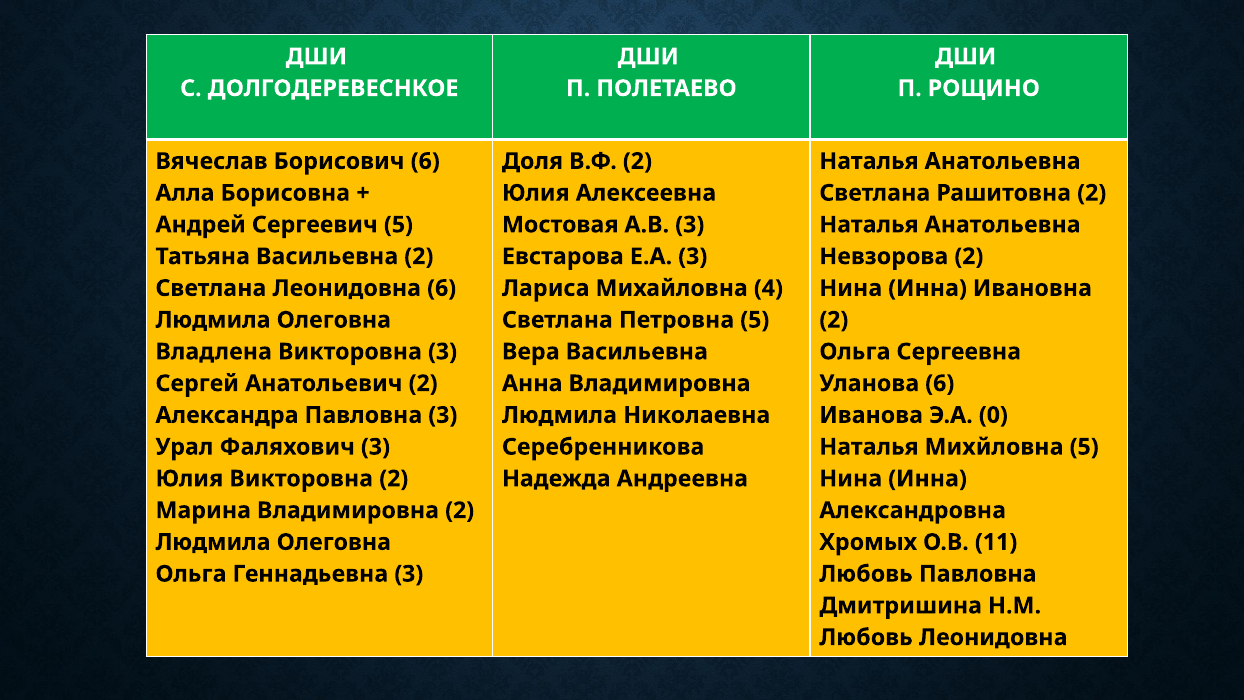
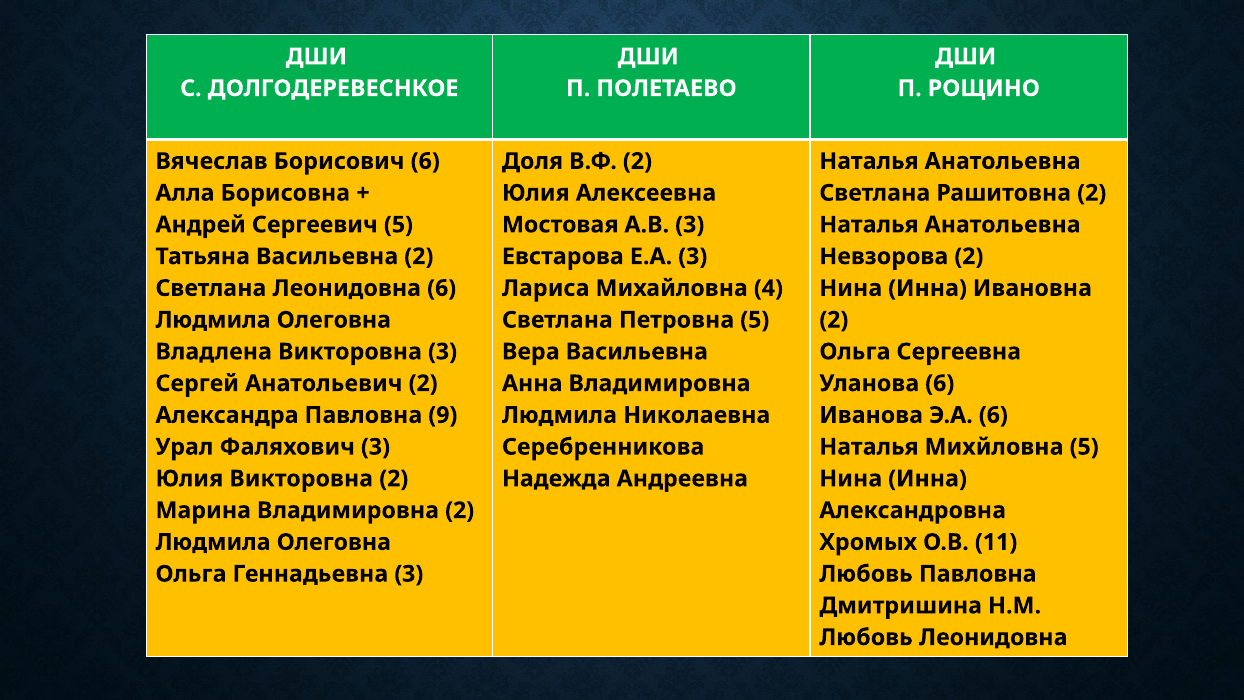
Павловна 3: 3 -> 9 (443, 415)
Э.А 0: 0 -> 6 (993, 415)
